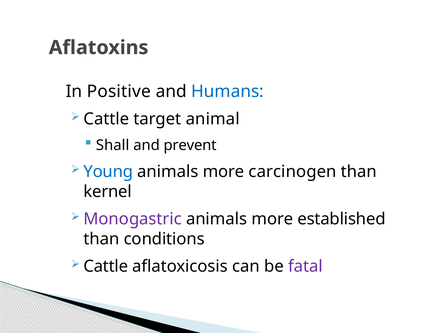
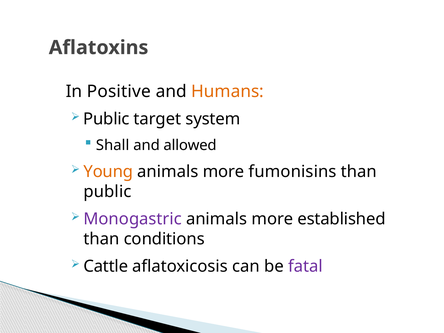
Humans colour: blue -> orange (228, 91)
Cattle: Cattle -> Public (106, 119)
animal: animal -> system (213, 119)
prevent: prevent -> allowed (190, 145)
Young colour: blue -> orange (108, 172)
carcinogen: carcinogen -> fumonisins (293, 172)
kernel: kernel -> public (107, 192)
